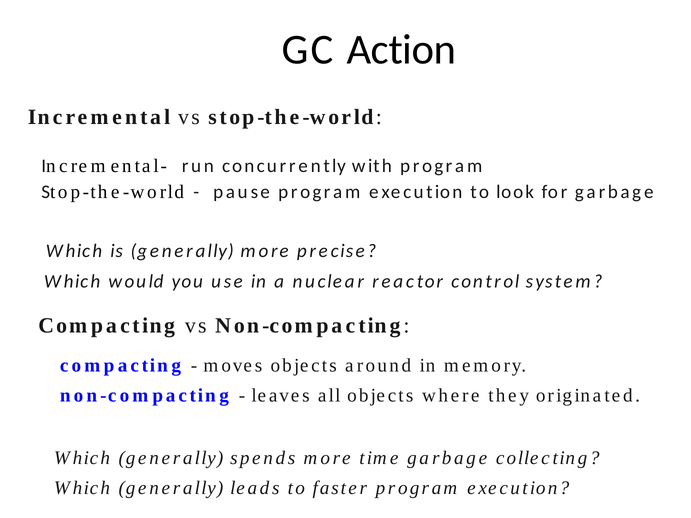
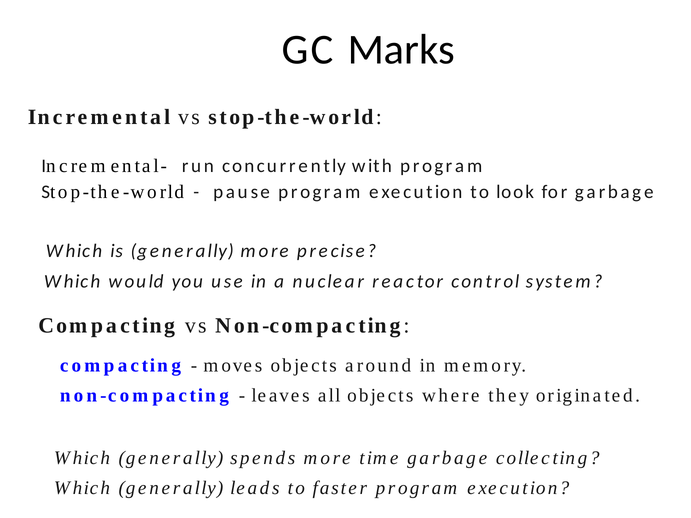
Action: Action -> Marks (401, 50)
